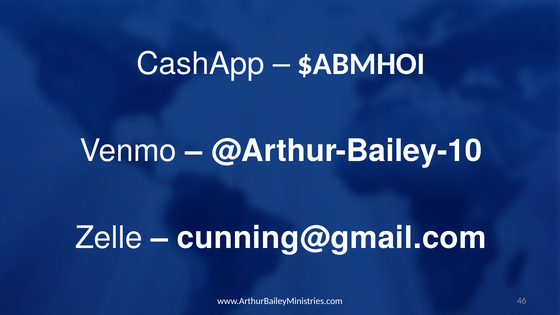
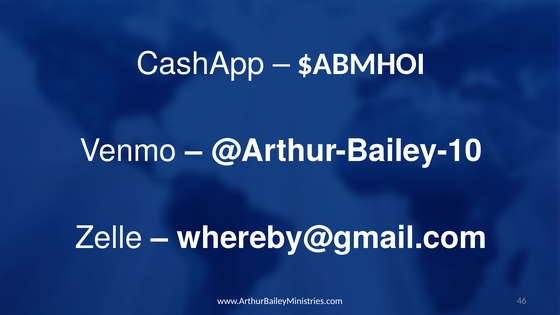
cunning@gmail.com: cunning@gmail.com -> whereby@gmail.com (332, 238)
